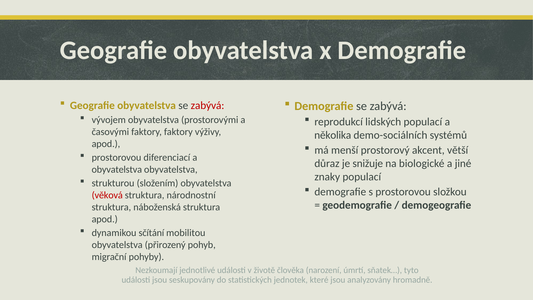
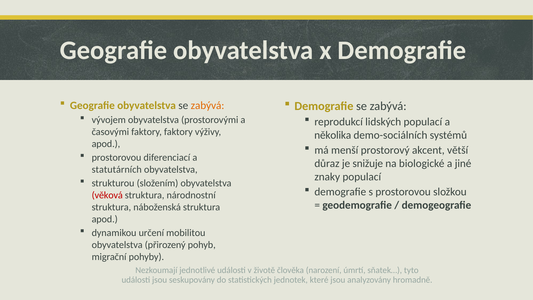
zabývá colour: red -> orange (208, 105)
obyvatelstva: obyvatelstva -> statutárních (117, 169)
sčítání: sčítání -> určení (151, 233)
